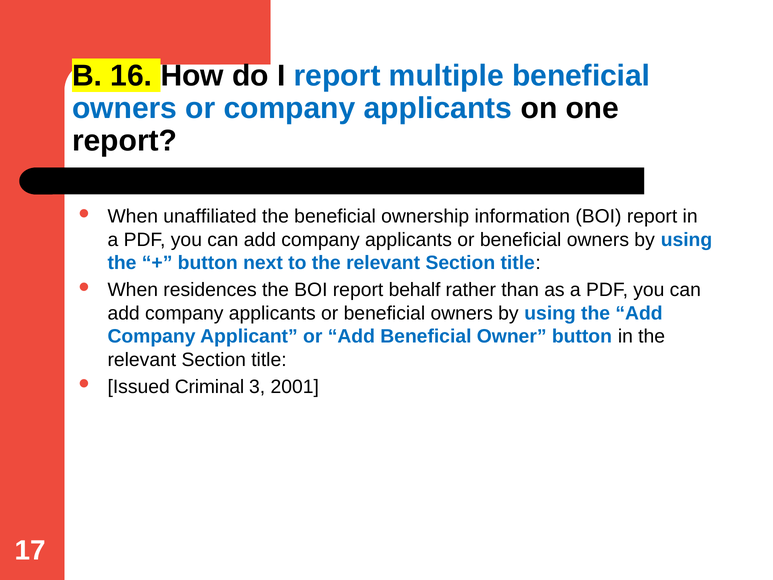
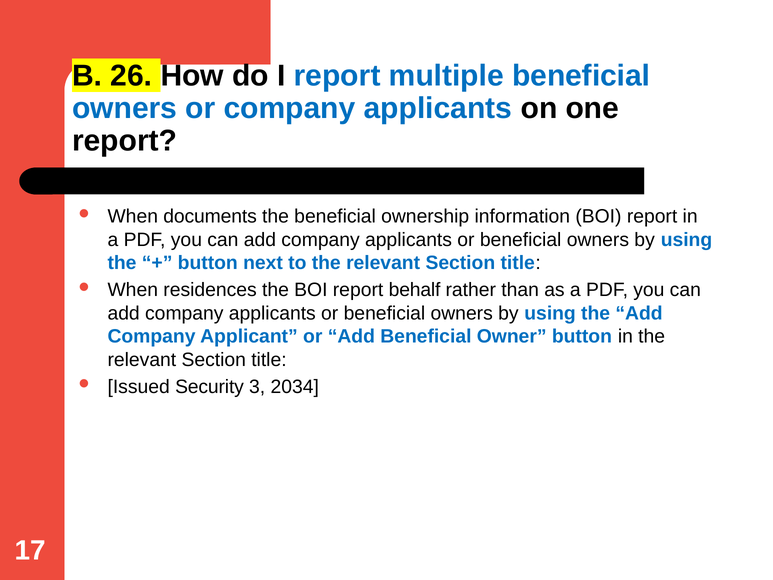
16: 16 -> 26 (131, 76)
unaffiliated: unaffiliated -> documents (210, 217)
Criminal: Criminal -> Security (210, 387)
2001: 2001 -> 2034 (295, 387)
